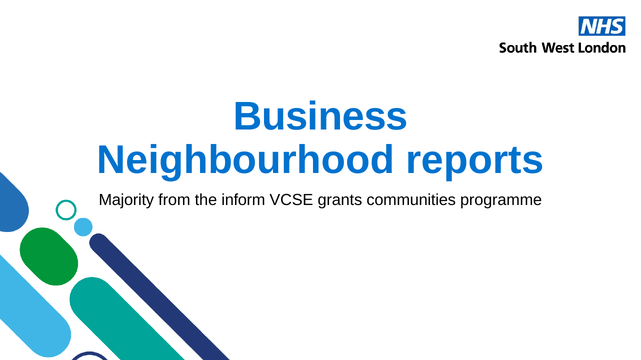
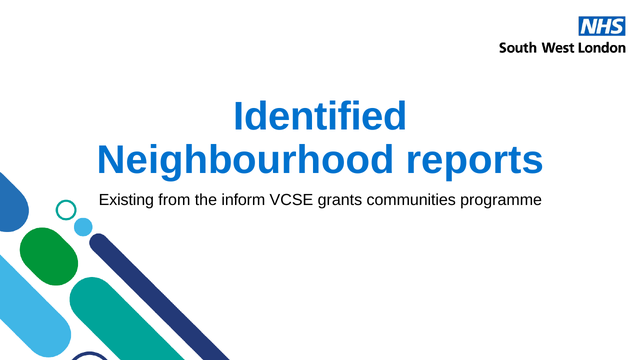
Business: Business -> Identified (321, 117)
Majority: Majority -> Existing (126, 200)
